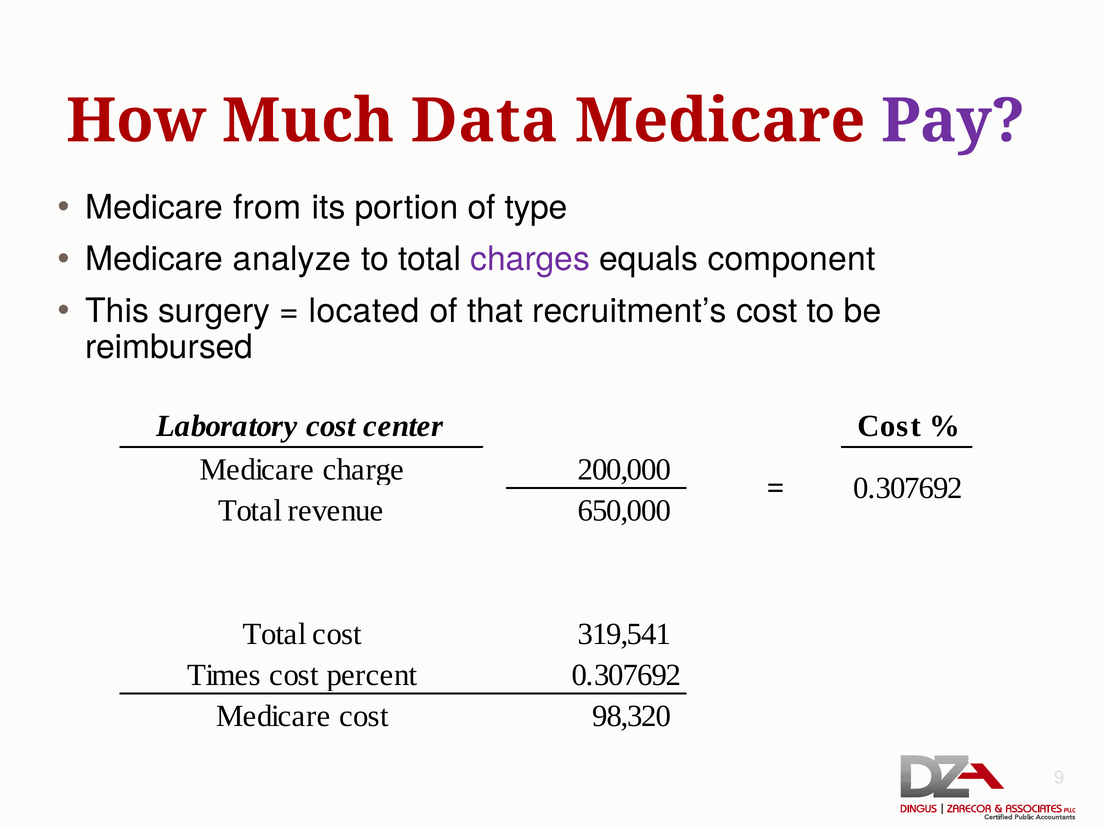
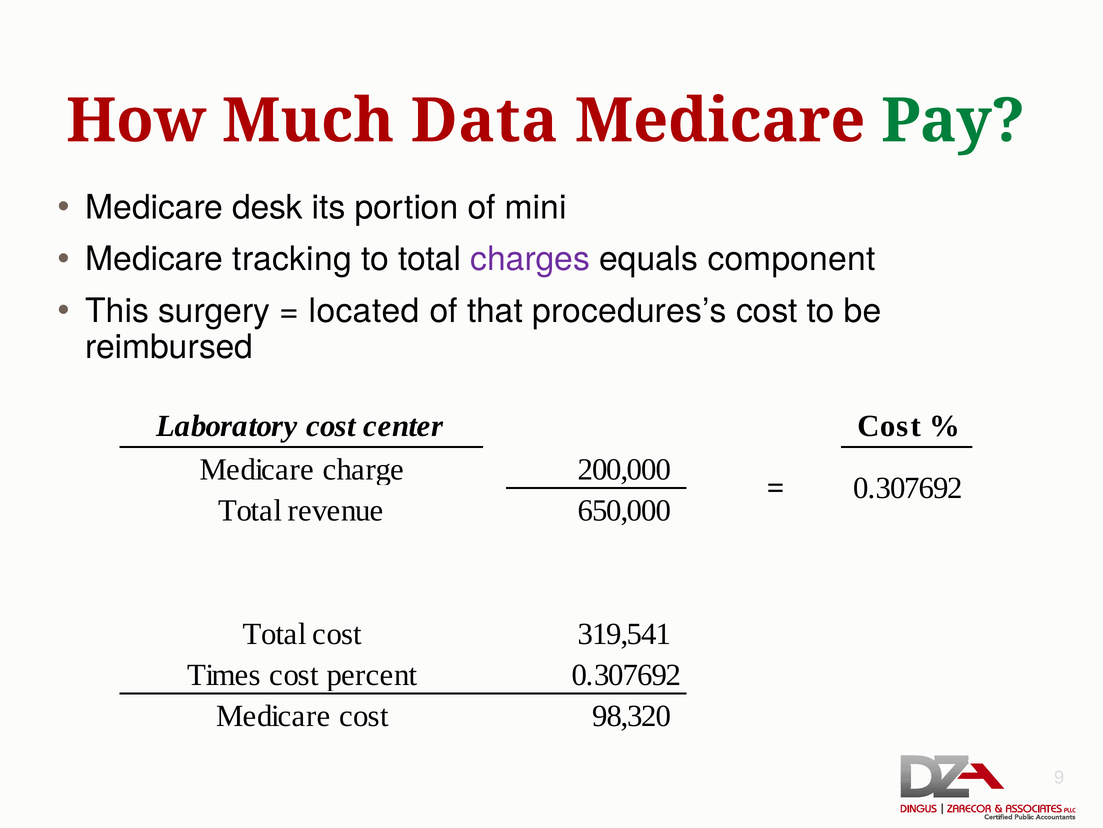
Pay colour: purple -> green (953, 121)
from: from -> desk (268, 207)
type: type -> mini (536, 207)
analyze: analyze -> tracking (292, 259)
recruitment’s: recruitment’s -> procedures’s (629, 311)
